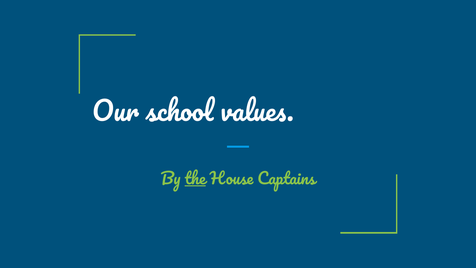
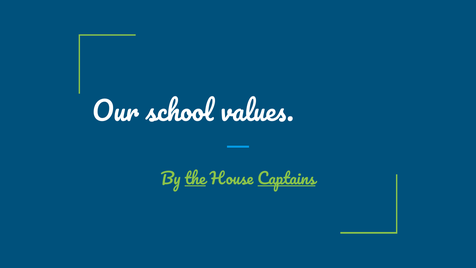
Captains underline: none -> present (287, 179)
